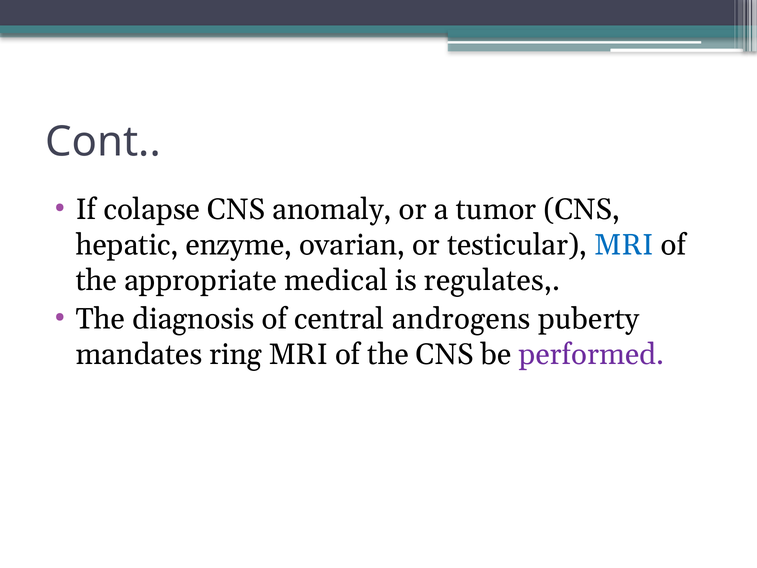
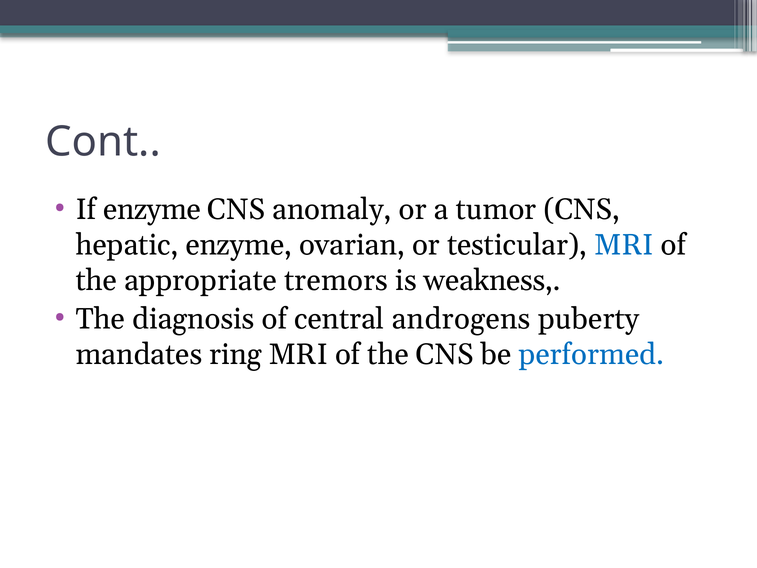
If colapse: colapse -> enzyme (152, 210)
medical: medical -> tremors (336, 280)
regulates: regulates -> weakness (492, 280)
performed colour: purple -> blue (591, 354)
